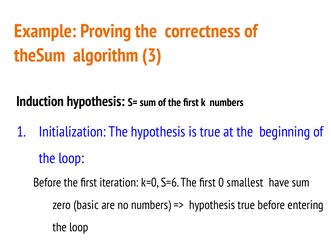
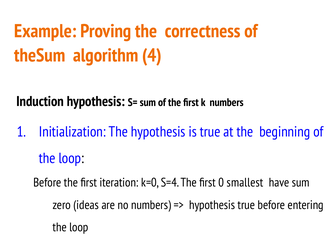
3: 3 -> 4 (152, 56)
S=6: S=6 -> S=4 (170, 183)
basic: basic -> ideas (86, 205)
